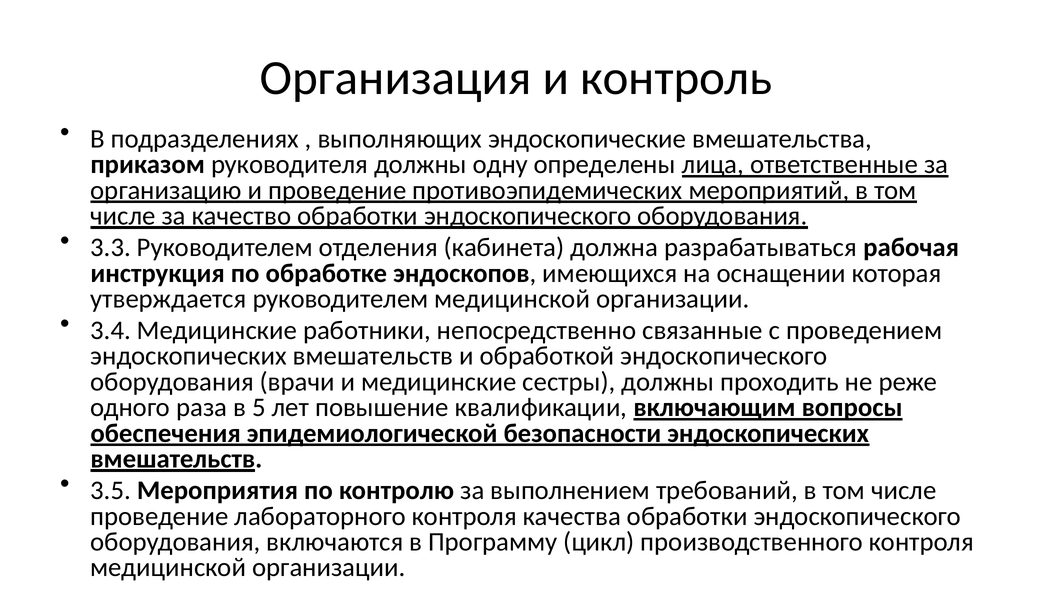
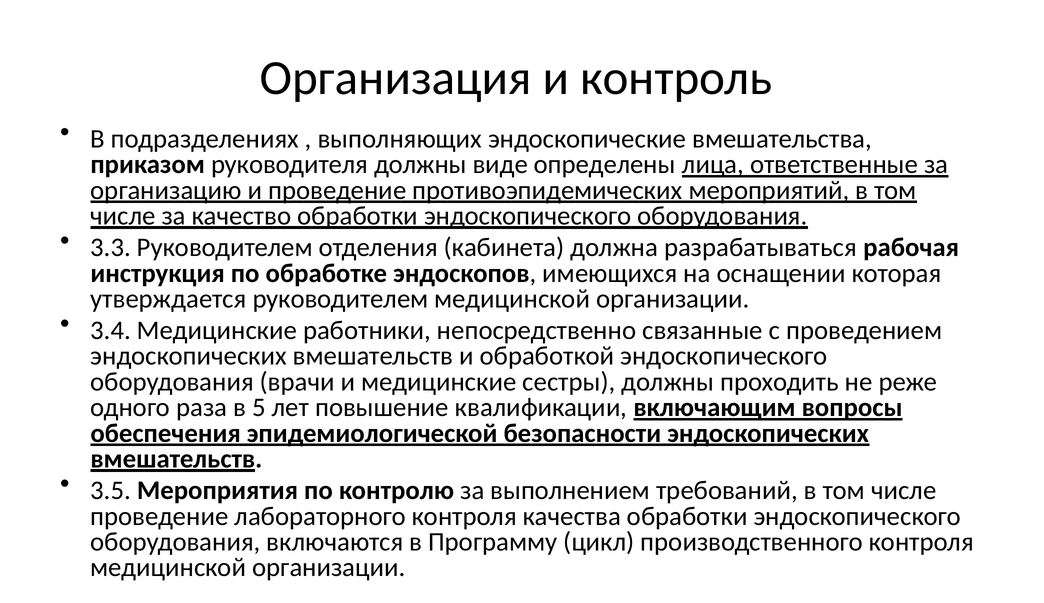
одну: одну -> виде (500, 164)
